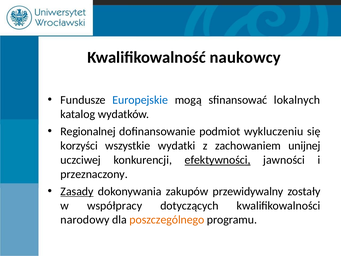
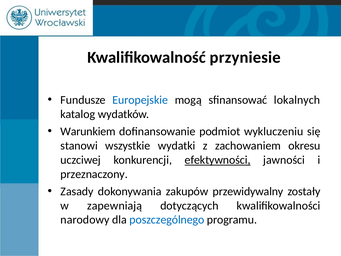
naukowcy: naukowcy -> przyniesie (245, 57)
Regionalnej: Regionalnej -> Warunkiem (88, 131)
korzyści: korzyści -> stanowi (79, 146)
unijnej: unijnej -> okresu (304, 146)
Zasady underline: present -> none (77, 191)
współpracy: współpracy -> zapewniają (115, 205)
poszczególnego colour: orange -> blue (167, 220)
